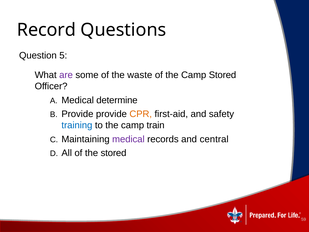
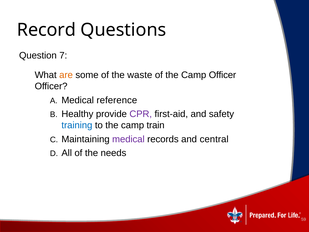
5: 5 -> 7 (63, 55)
are colour: purple -> orange (66, 75)
Camp Stored: Stored -> Officer (222, 75)
determine: determine -> reference (117, 100)
Provide: Provide -> Healthy (77, 114)
CPR colour: orange -> purple (141, 114)
the stored: stored -> needs (113, 153)
